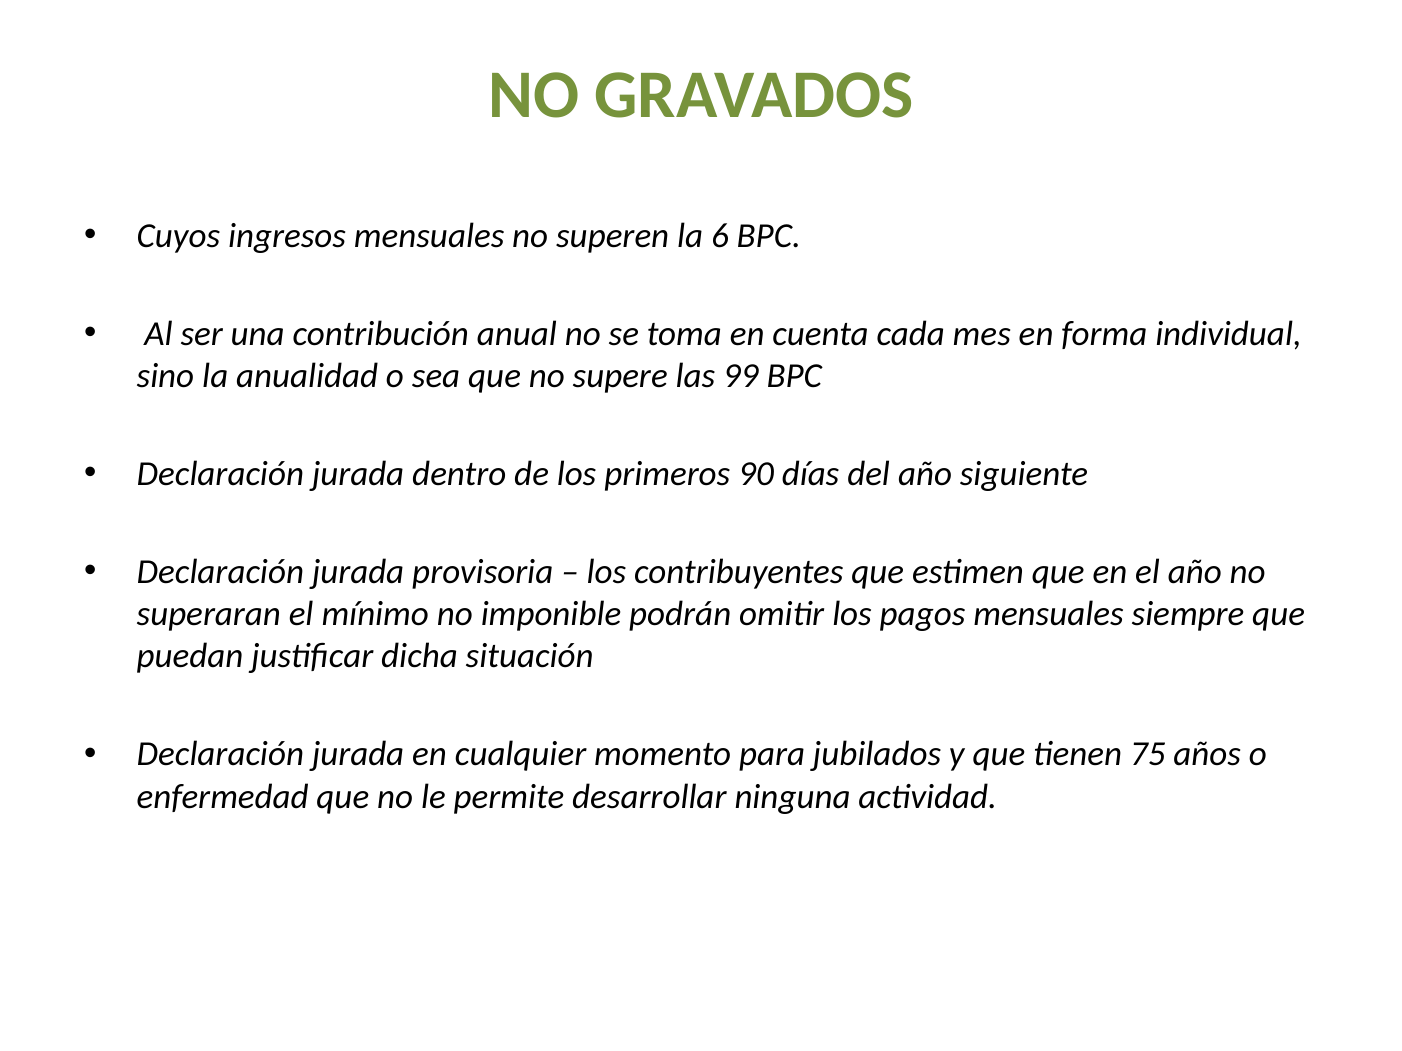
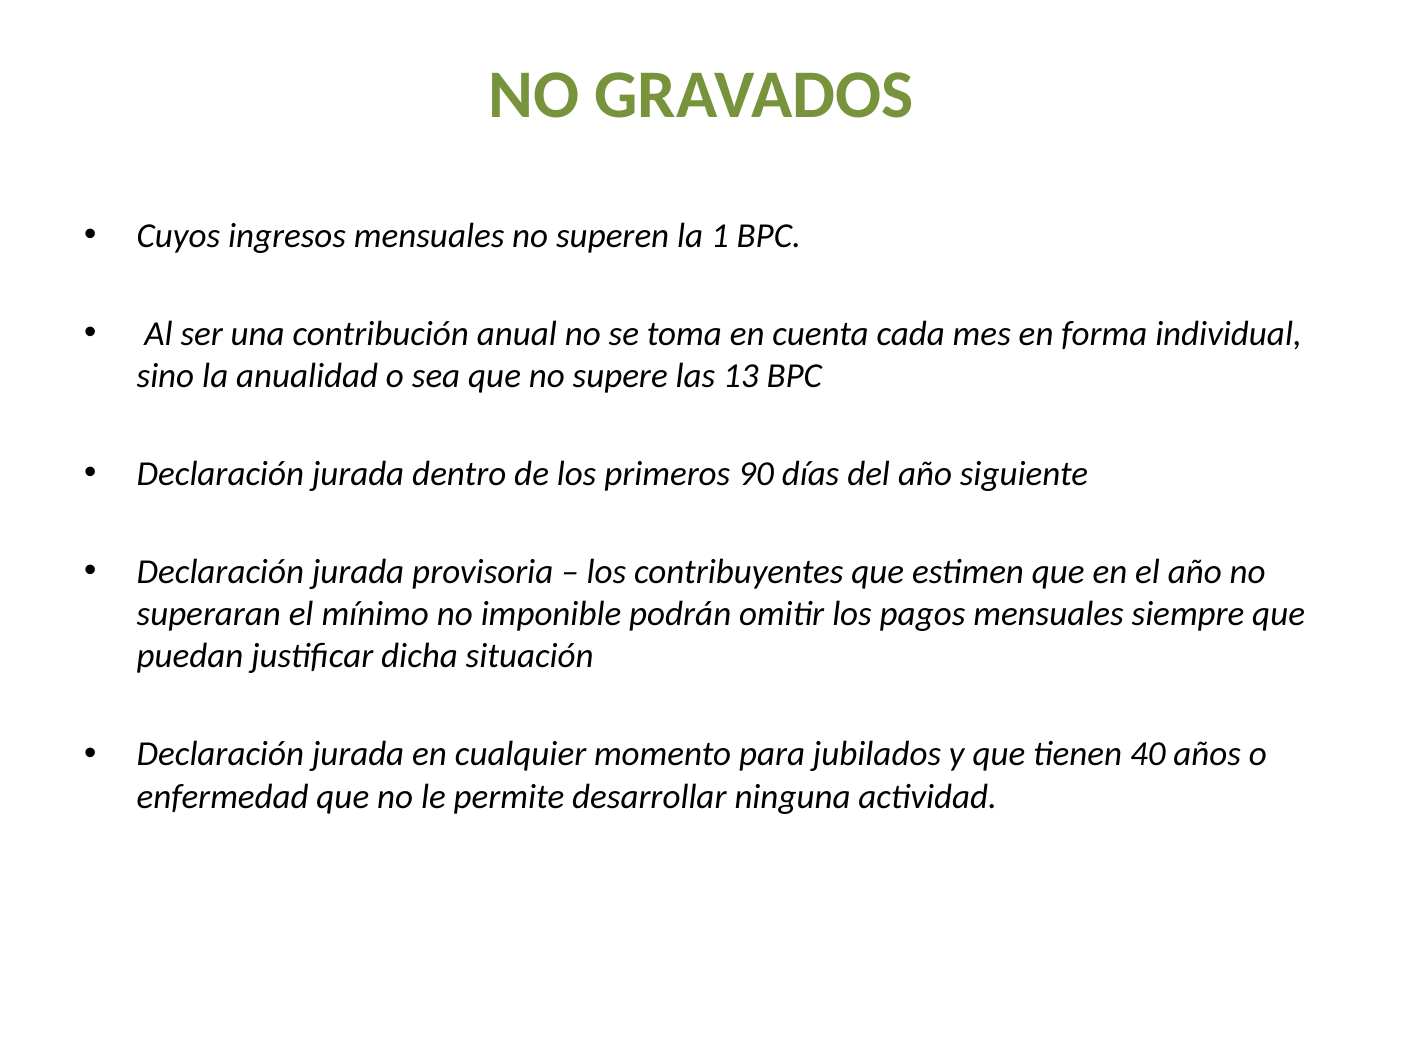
6: 6 -> 1 (720, 236)
99: 99 -> 13 (741, 376)
75: 75 -> 40 (1148, 755)
